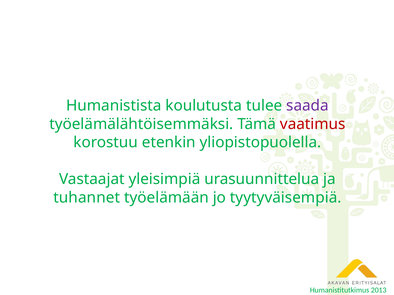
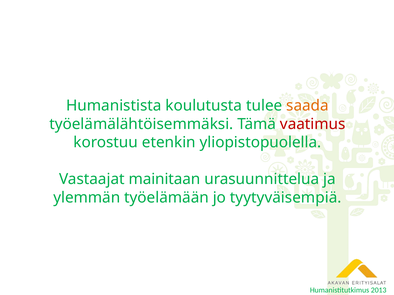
saada colour: purple -> orange (307, 106)
yleisimpiä: yleisimpiä -> mainitaan (165, 179)
tuhannet: tuhannet -> ylemmän (87, 198)
